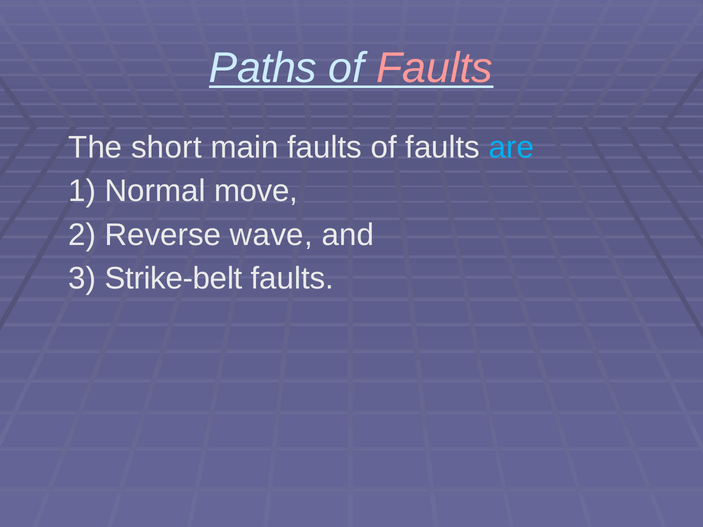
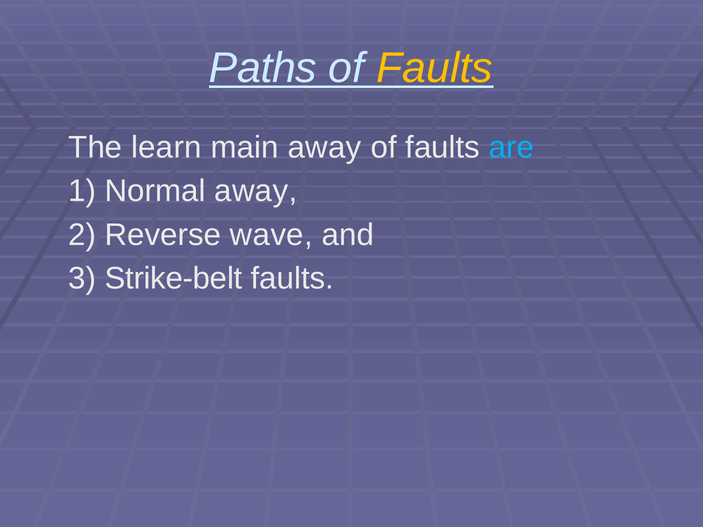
Faults colour: pink -> yellow (434, 68)
short: short -> learn (166, 147)
main faults: faults -> away (324, 147)
Normal move: move -> away (256, 191)
